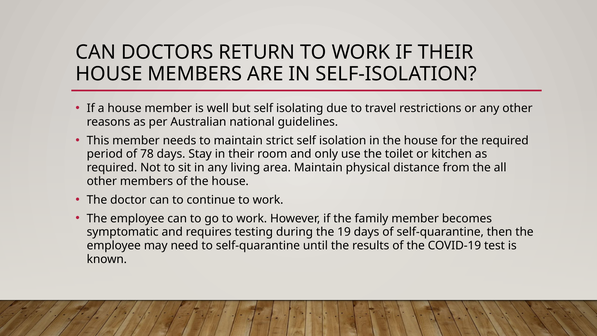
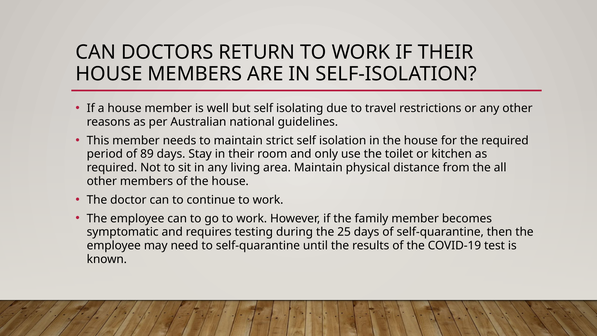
78: 78 -> 89 (147, 154)
19: 19 -> 25 (344, 232)
